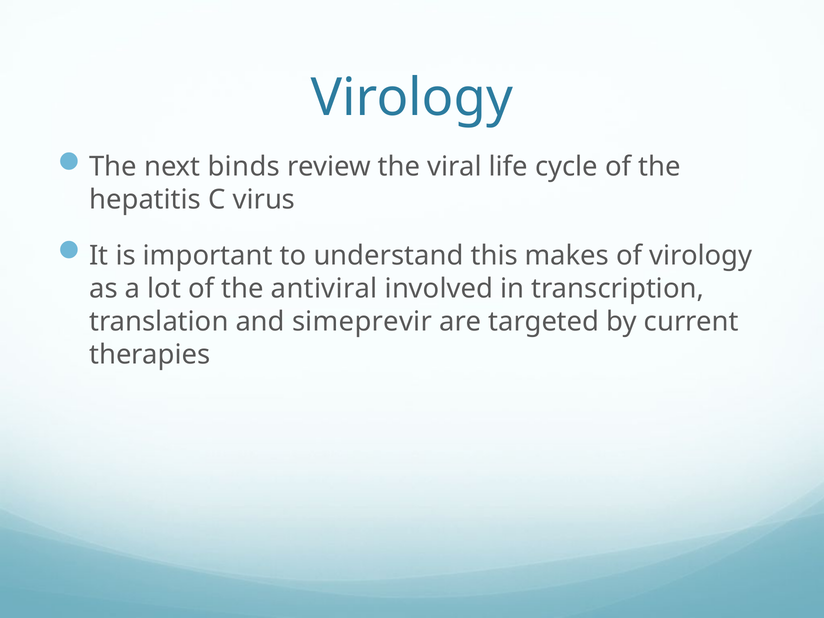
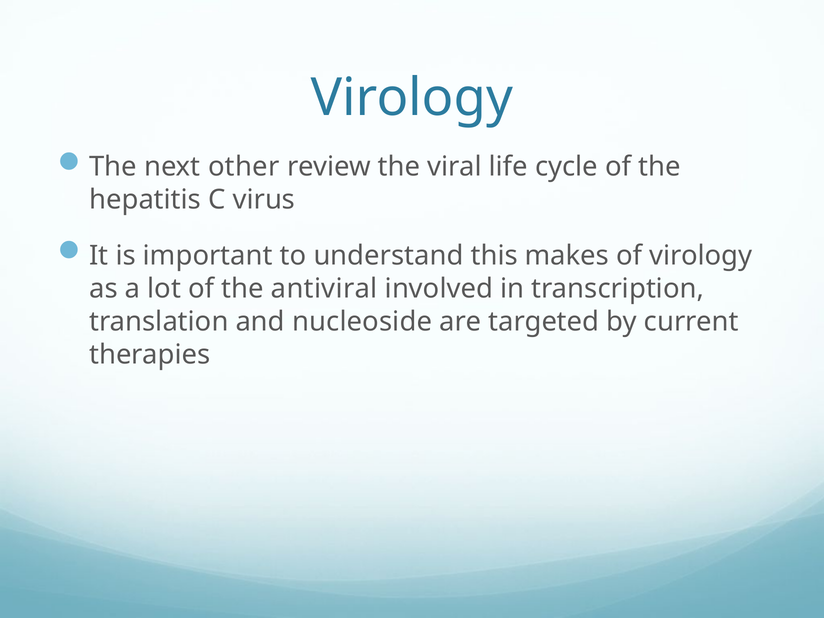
binds: binds -> other (244, 167)
simeprevir: simeprevir -> nucleoside (362, 321)
